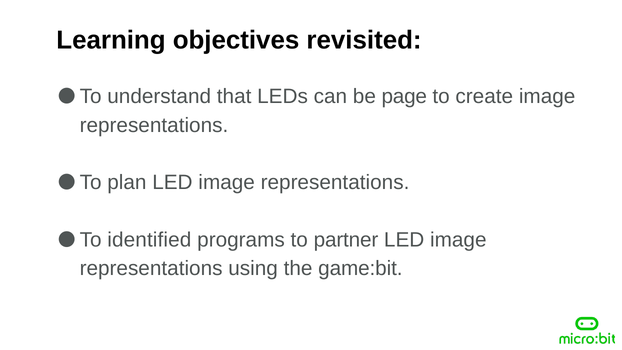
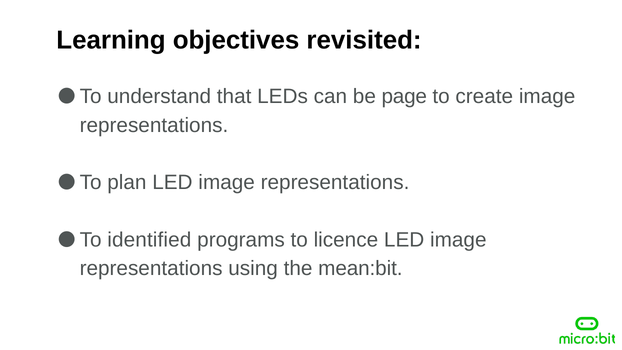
partner: partner -> licence (346, 240)
game:bit: game:bit -> mean:bit (360, 268)
